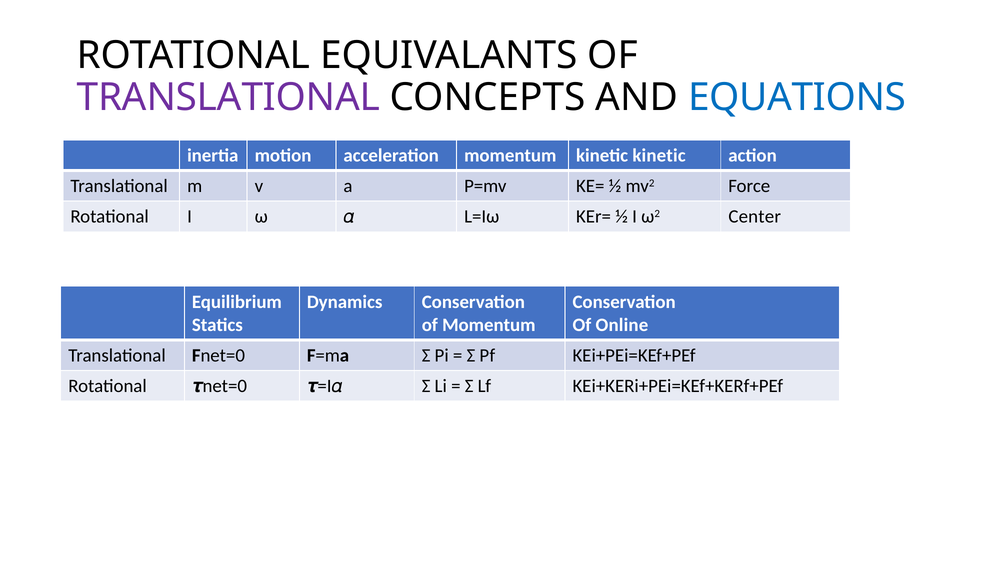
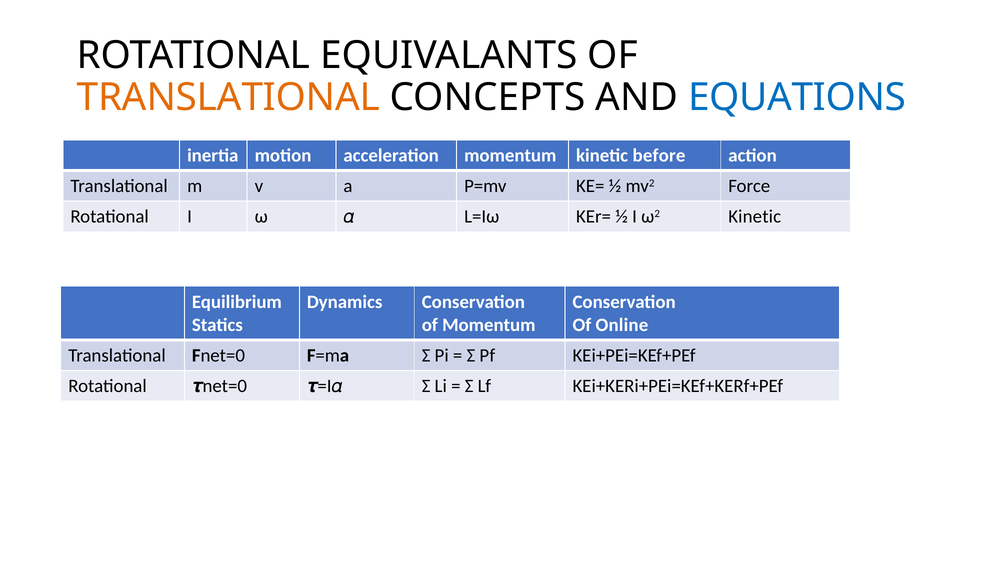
TRANSLATIONAL colour: purple -> orange (228, 97)
kinetic kinetic: kinetic -> before (659, 156)
ω2 Center: Center -> Kinetic (755, 217)
